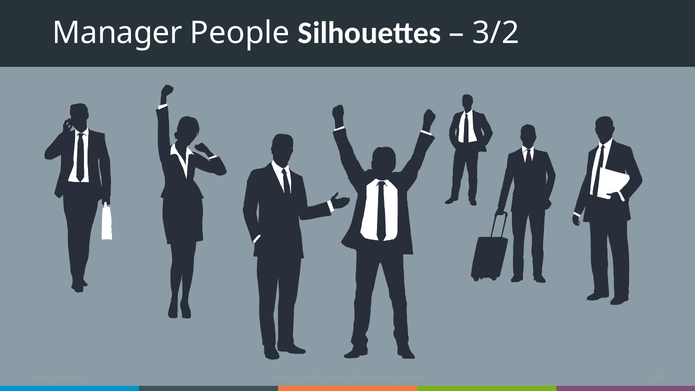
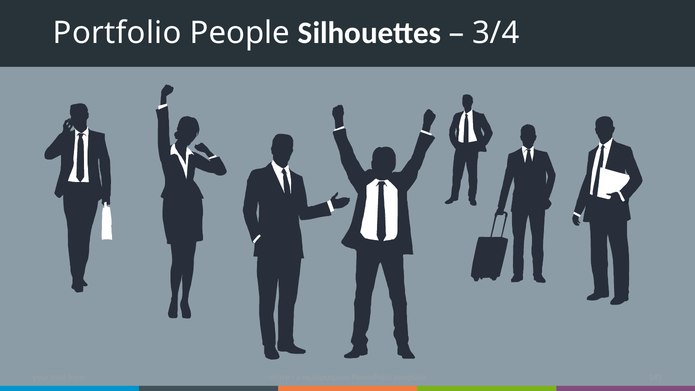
Manager: Manager -> Portfolio (117, 33)
3/2: 3/2 -> 3/4 (496, 33)
